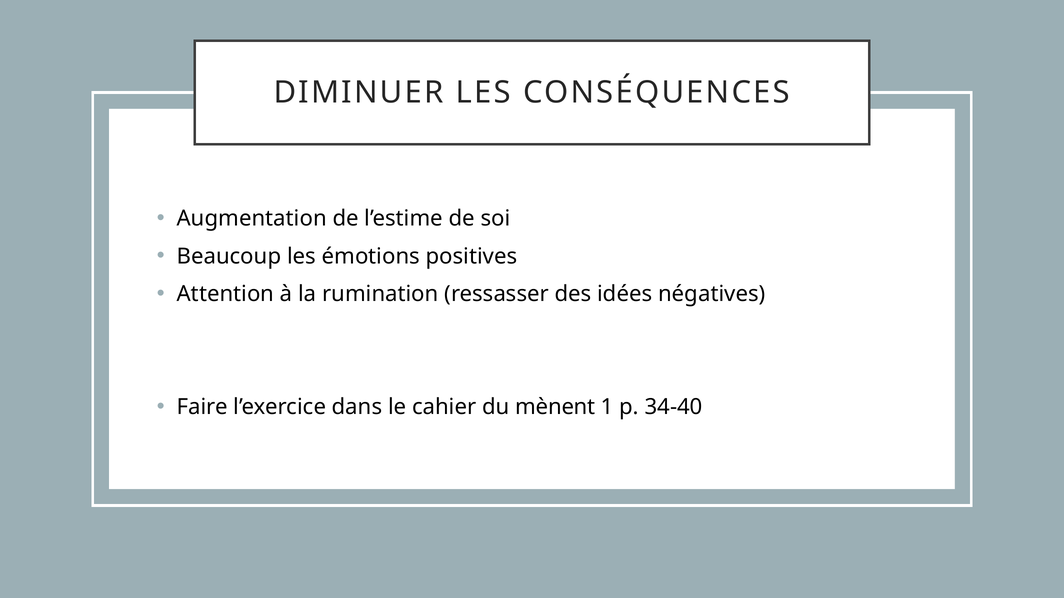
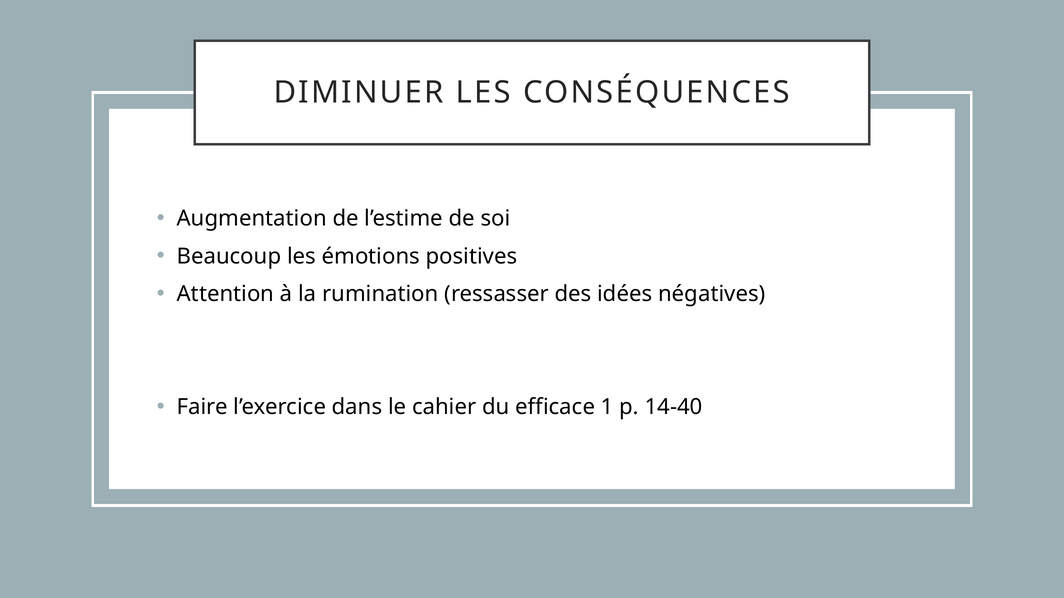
mènent: mènent -> efficace (555, 408)
34-40: 34-40 -> 14-40 (674, 408)
